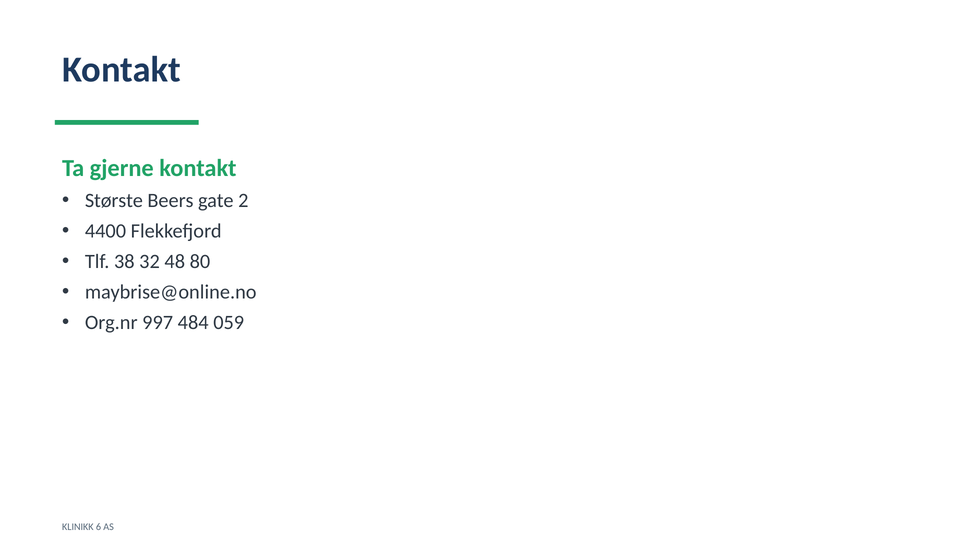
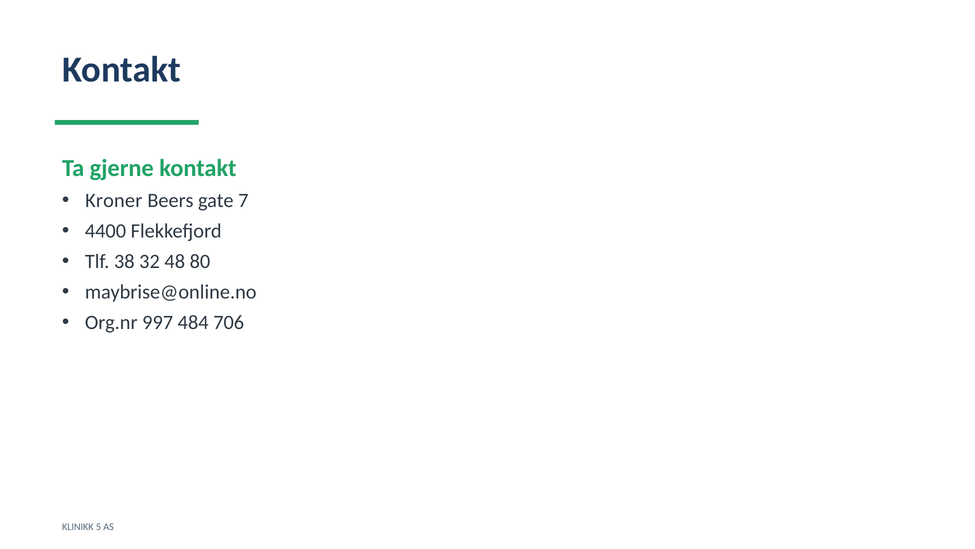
Største: Største -> Kroner (114, 200)
2: 2 -> 7 (243, 200)
059: 059 -> 706 (229, 322)
6: 6 -> 5 (98, 526)
